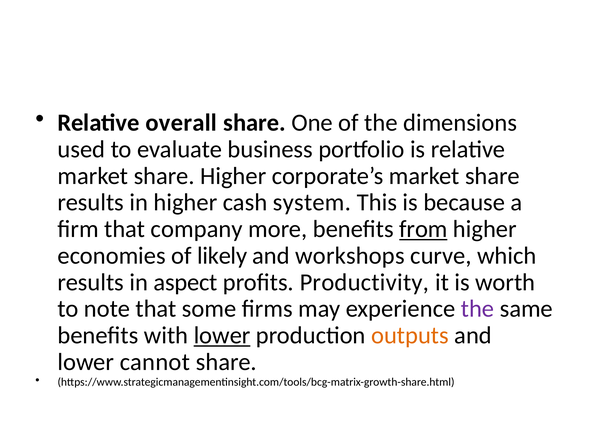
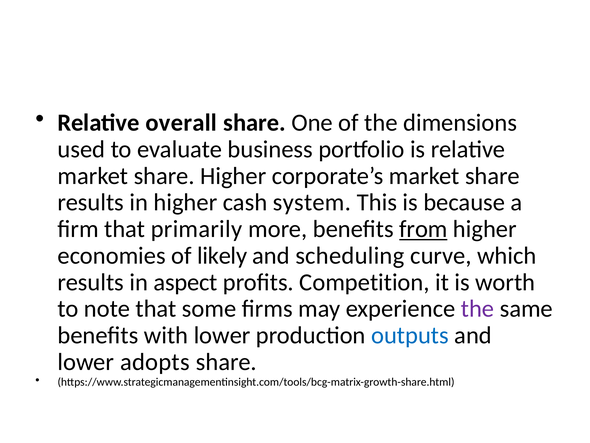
company: company -> primarily (197, 229)
workshops: workshops -> scheduling (350, 255)
Productivity: Productivity -> Competition (364, 282)
lower underline: present -> none (222, 335)
outputs colour: orange -> blue (410, 335)
cannot: cannot -> adopts (155, 362)
